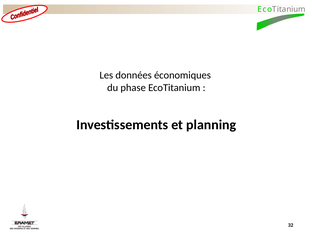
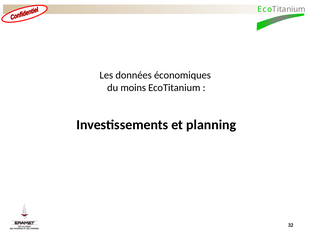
phase: phase -> moins (133, 88)
